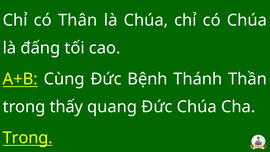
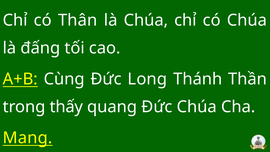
Bệnh: Bệnh -> Long (147, 79)
Trong: Trong -> Mang (28, 138)
